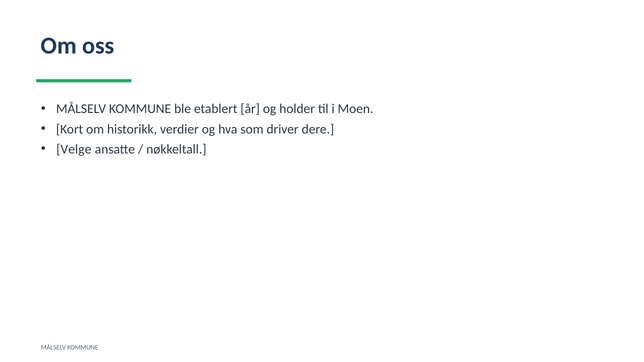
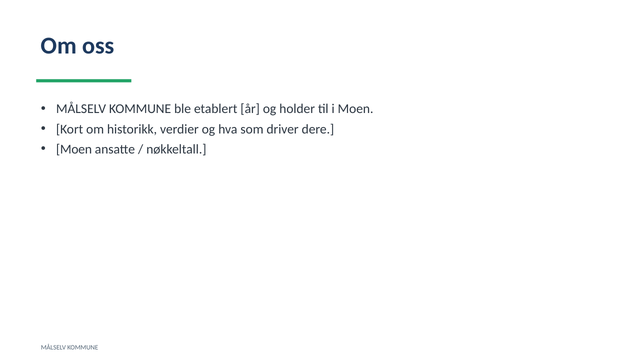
Velge: Velge -> Moen (74, 149)
